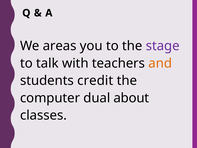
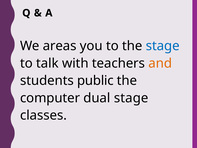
stage colour: purple -> blue (163, 46)
credit: credit -> public (95, 81)
dual about: about -> stage (131, 98)
